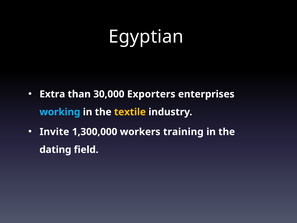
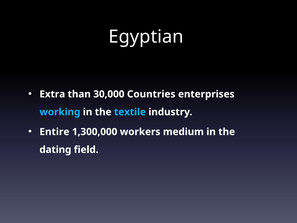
Exporters: Exporters -> Countries (151, 94)
textile colour: yellow -> light blue (130, 112)
Invite: Invite -> Entire (54, 132)
training: training -> medium (183, 132)
